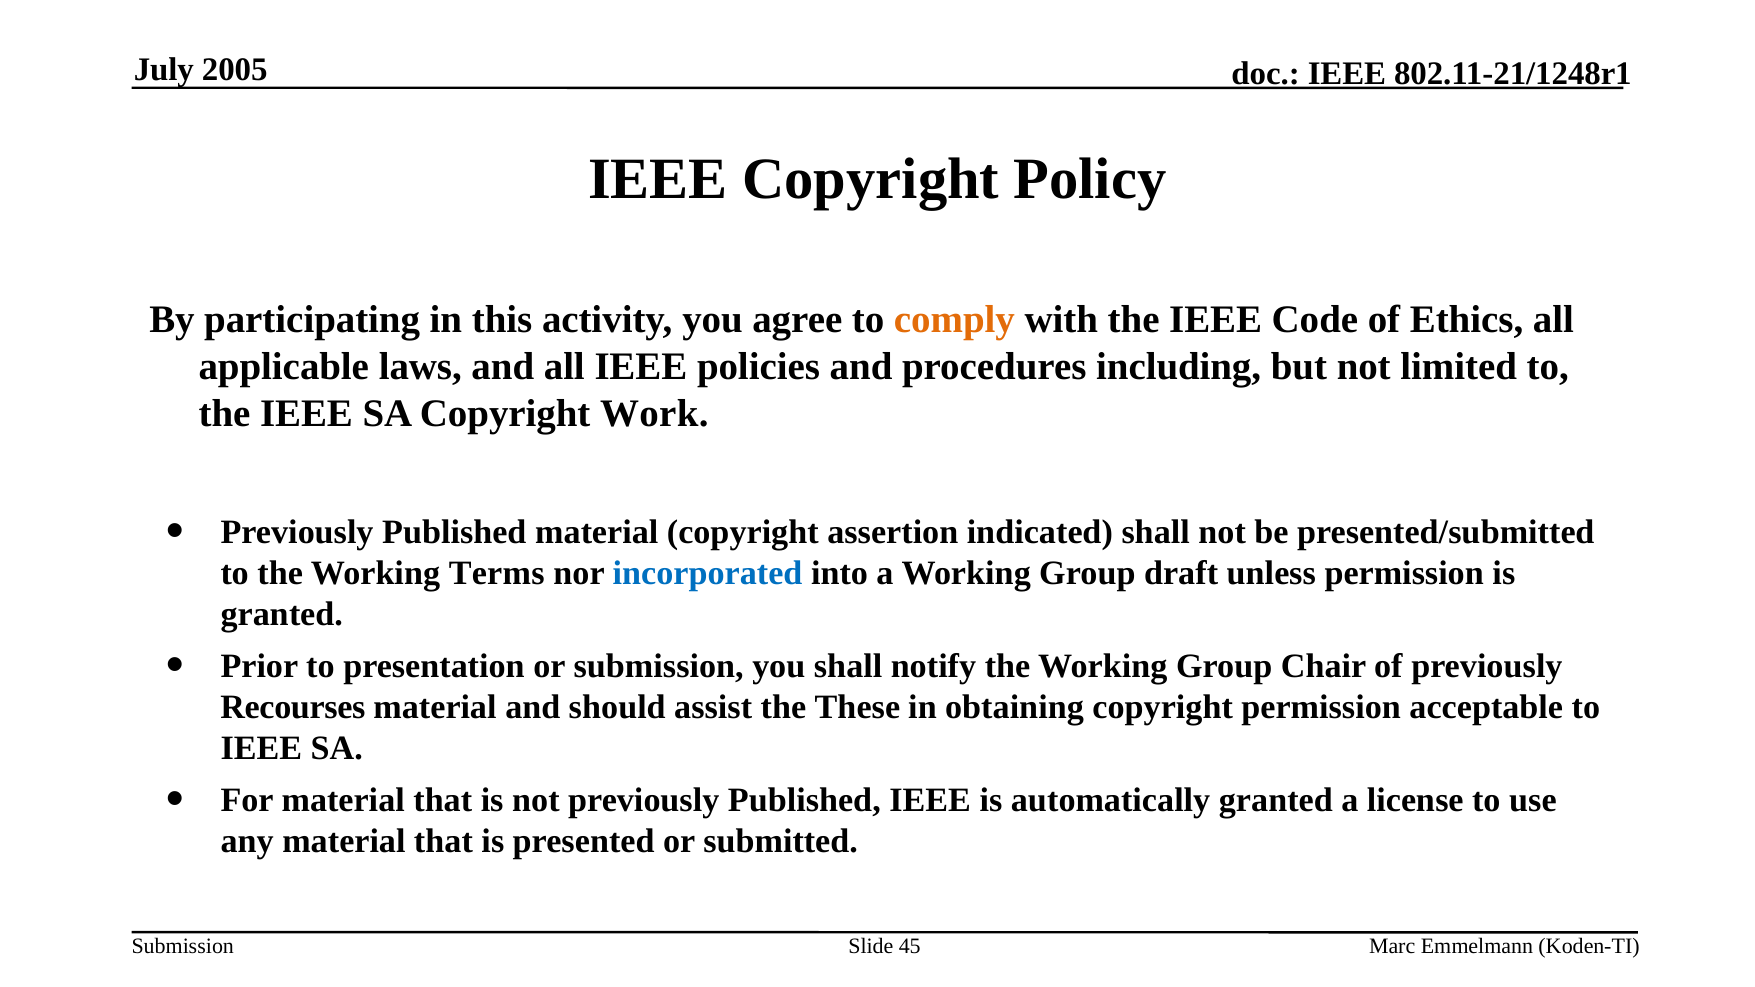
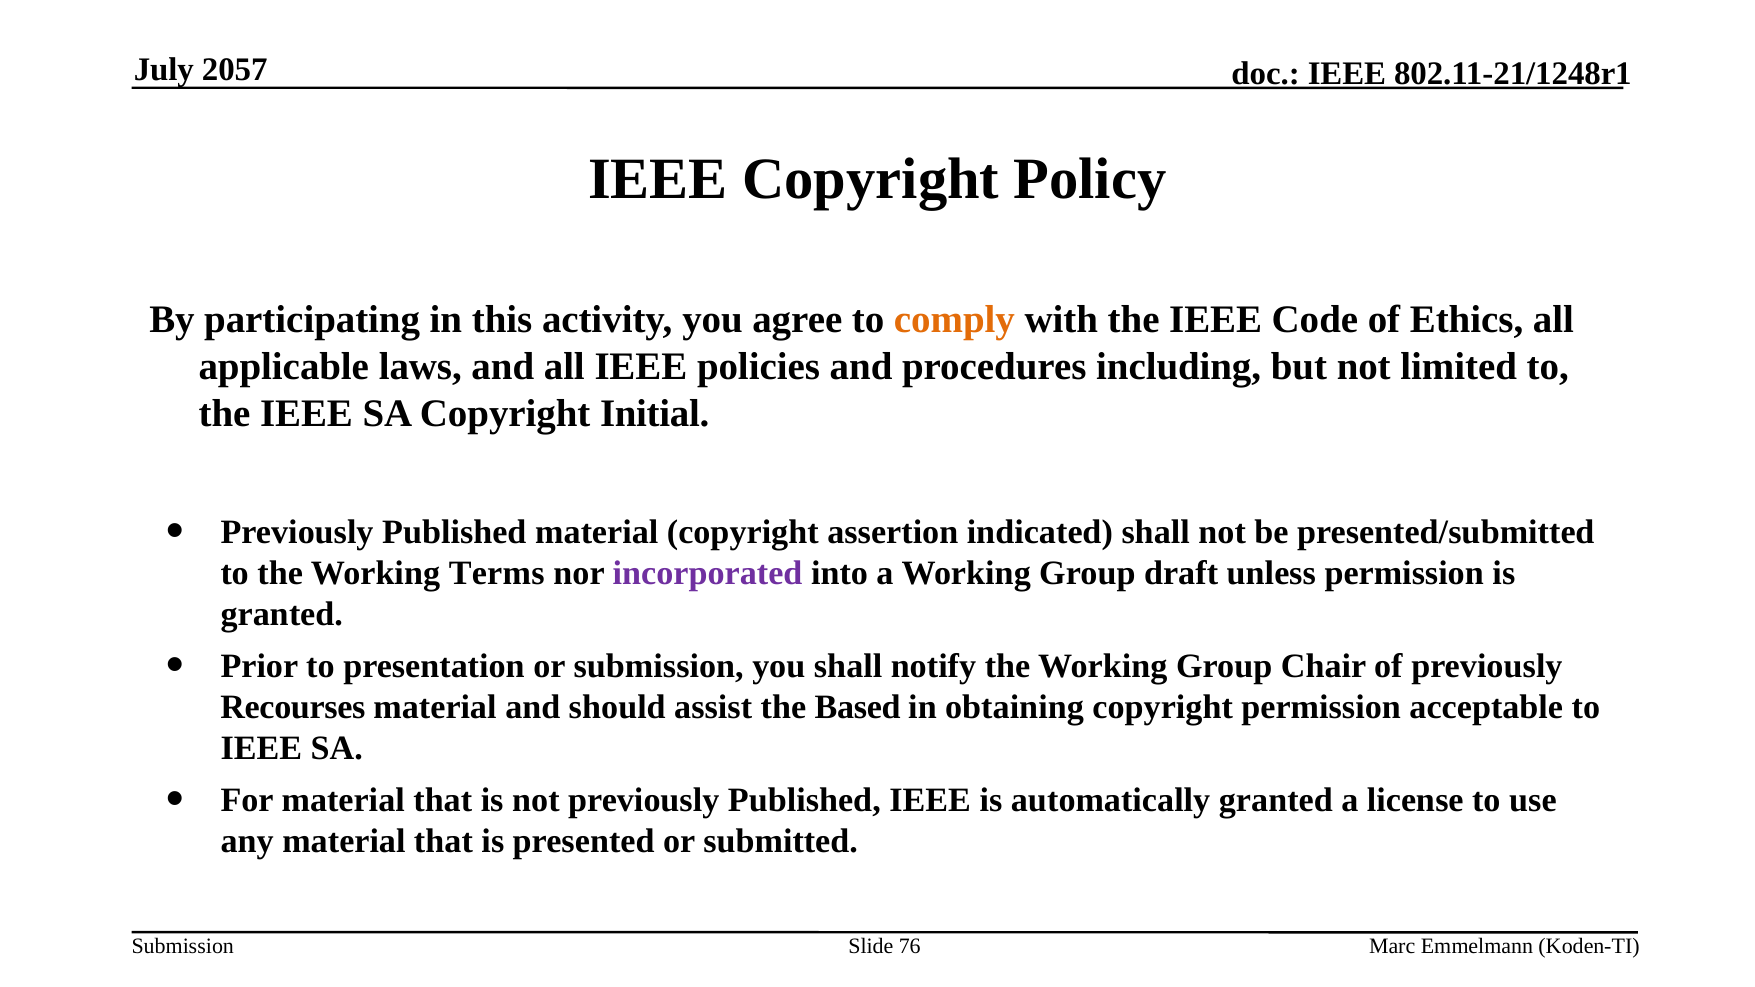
2005: 2005 -> 2057 (235, 70)
Work: Work -> Initial (655, 414)
incorporated colour: blue -> purple (708, 574)
These: These -> Based (858, 707)
45: 45 -> 76 (910, 947)
